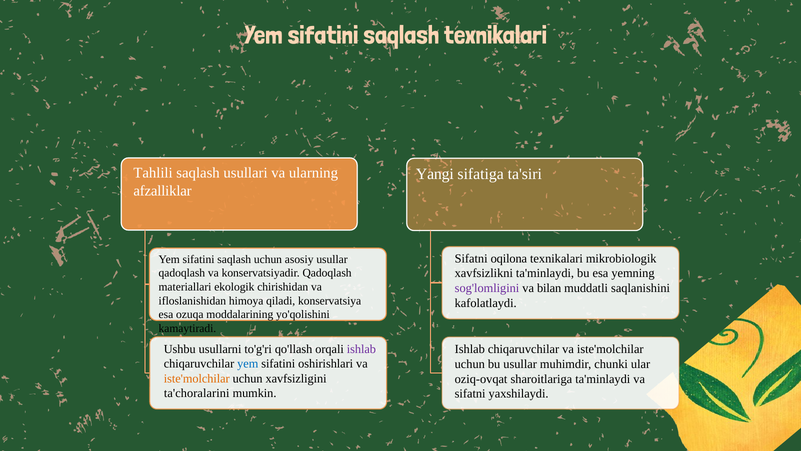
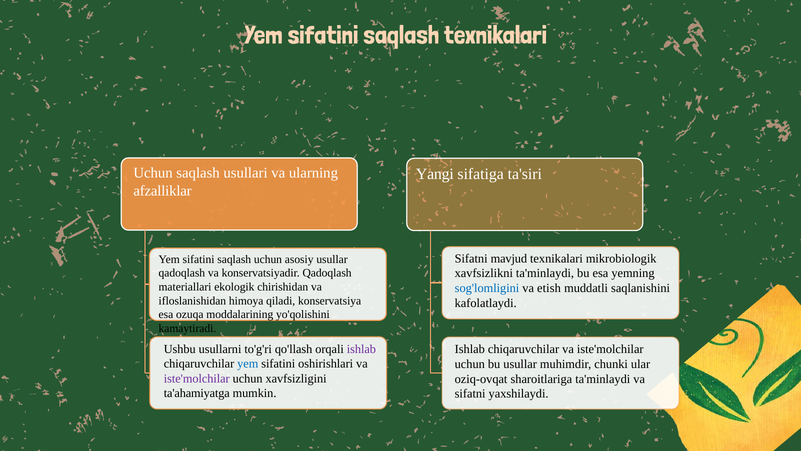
Tahlili: Tahlili -> Uchun (153, 173)
oqilona: oqilona -> mavjud (509, 258)
sog'lomligini colour: purple -> blue (487, 288)
bilan: bilan -> etish (549, 288)
iste'molchilar colour: orange -> purple (197, 378)
ta'choralarini: ta'choralarini -> ta'ahamiyatga (197, 393)
